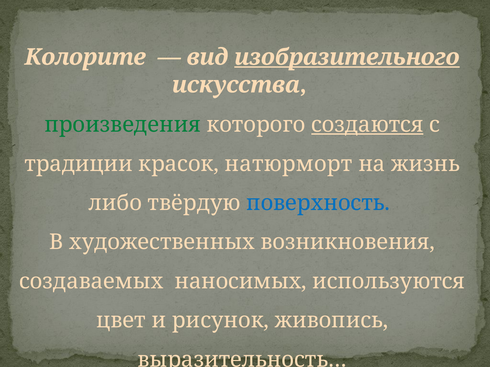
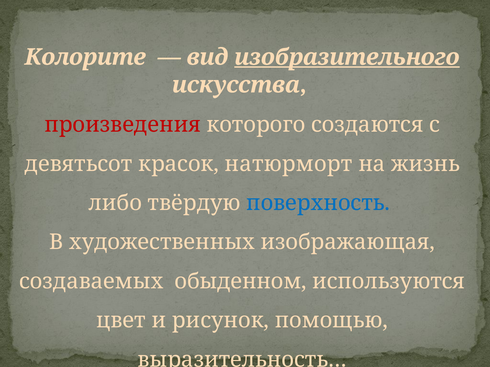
произведения colour: green -> red (123, 125)
создаются underline: present -> none (367, 125)
традиции: традиции -> девятьсот (79, 164)
возникновения: возникновения -> изображающая (348, 242)
наносимых: наносимых -> обыденном (241, 282)
живопись: живопись -> помощью (331, 321)
